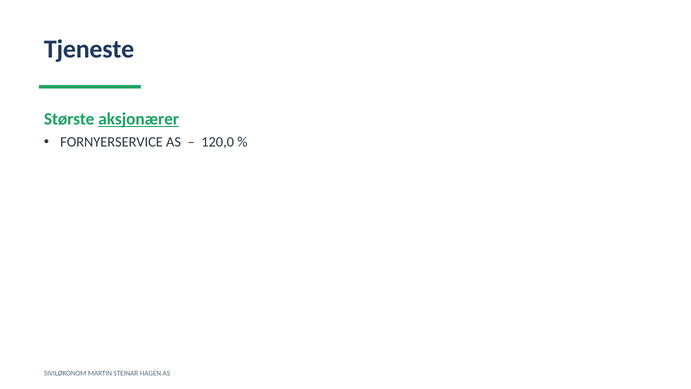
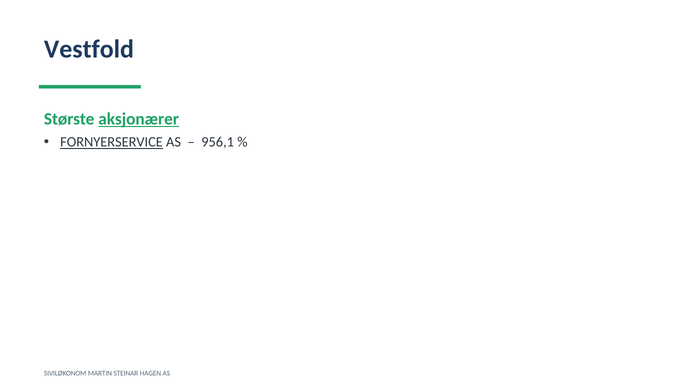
Tjeneste: Tjeneste -> Vestfold (89, 49)
FORNYERSERVICE underline: none -> present (112, 142)
120,0: 120,0 -> 956,1 (218, 142)
